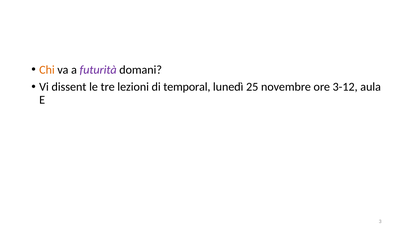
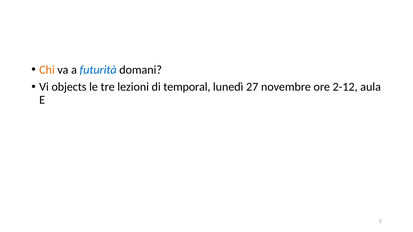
futurità colour: purple -> blue (98, 70)
dissent: dissent -> objects (69, 87)
25: 25 -> 27 (252, 87)
3-12: 3-12 -> 2-12 (345, 87)
